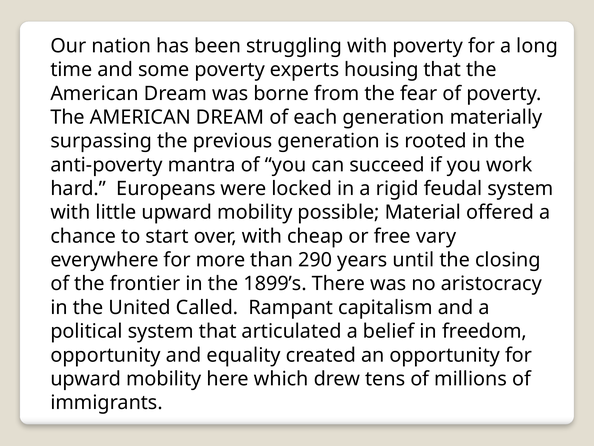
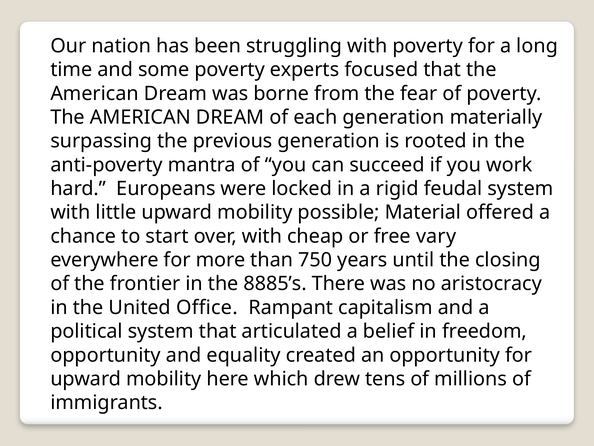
housing: housing -> focused (381, 70)
290: 290 -> 750 (315, 260)
1899’s: 1899’s -> 8885’s (275, 283)
Called: Called -> Office (207, 307)
